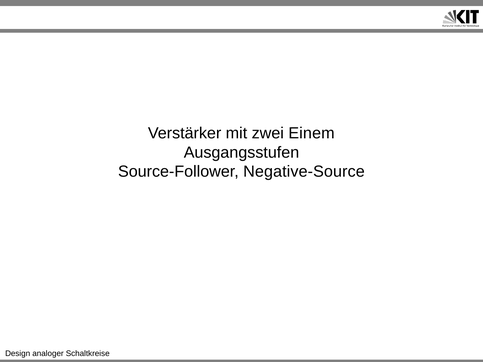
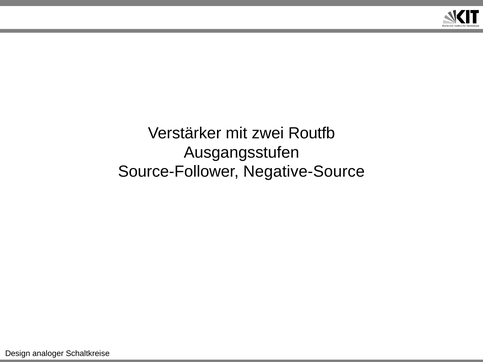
Einem: Einem -> Routfb (312, 133)
